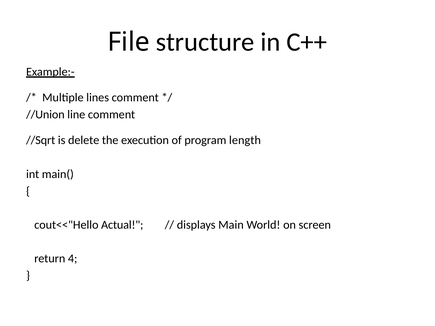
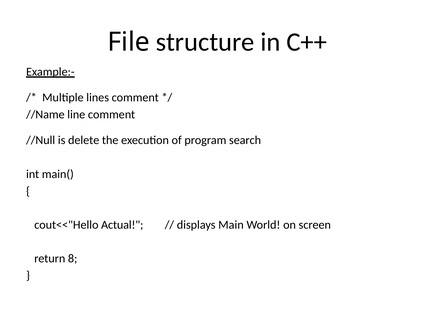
//Union: //Union -> //Name (45, 115)
//Sqrt: //Sqrt -> //Null (41, 140)
length: length -> search (245, 140)
4: 4 -> 8 (73, 259)
